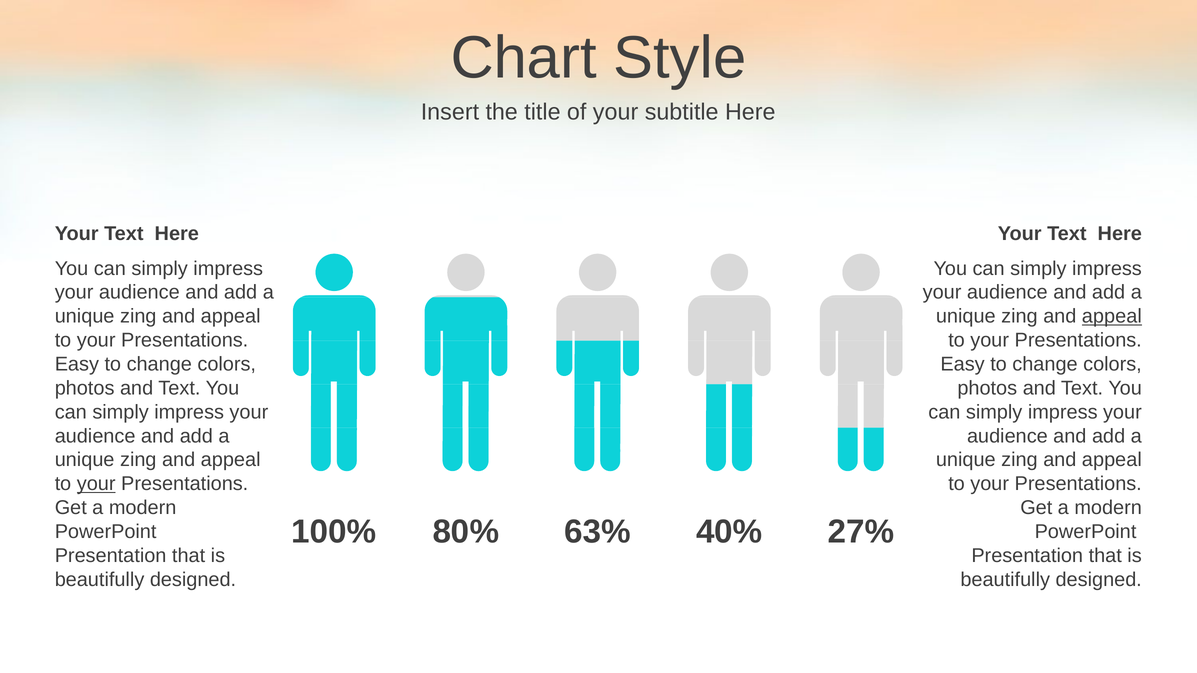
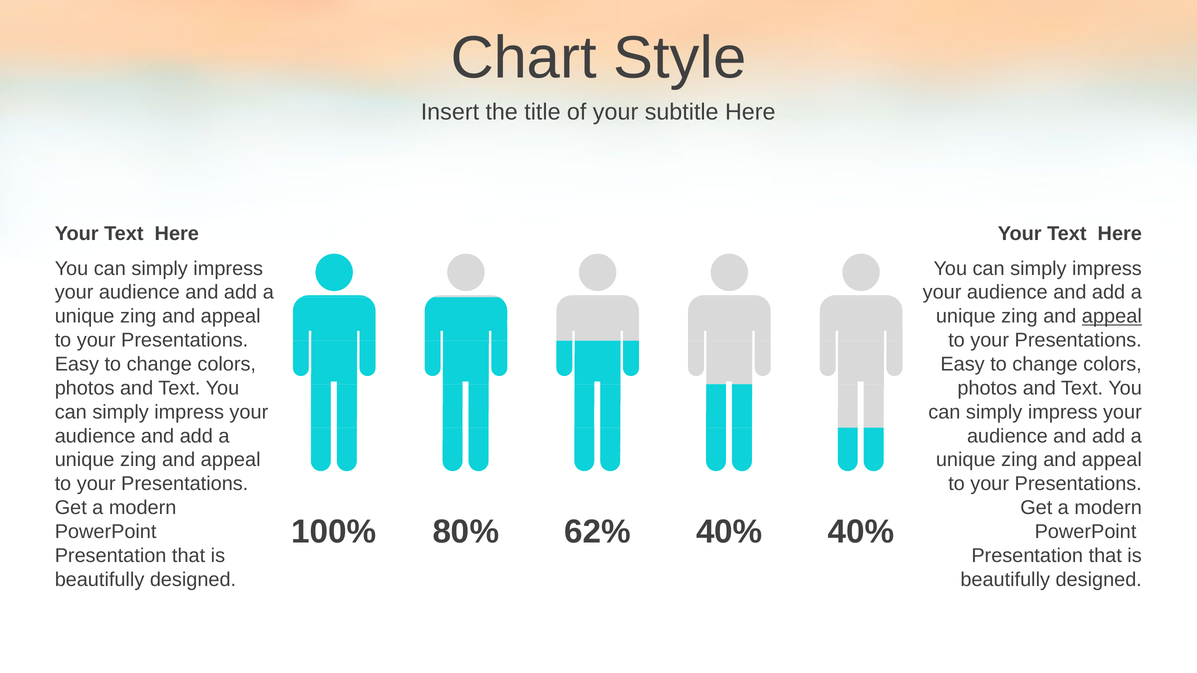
your underline: present -> none (96, 484)
63%: 63% -> 62% (598, 532)
100% 27%: 27% -> 40% (861, 532)
